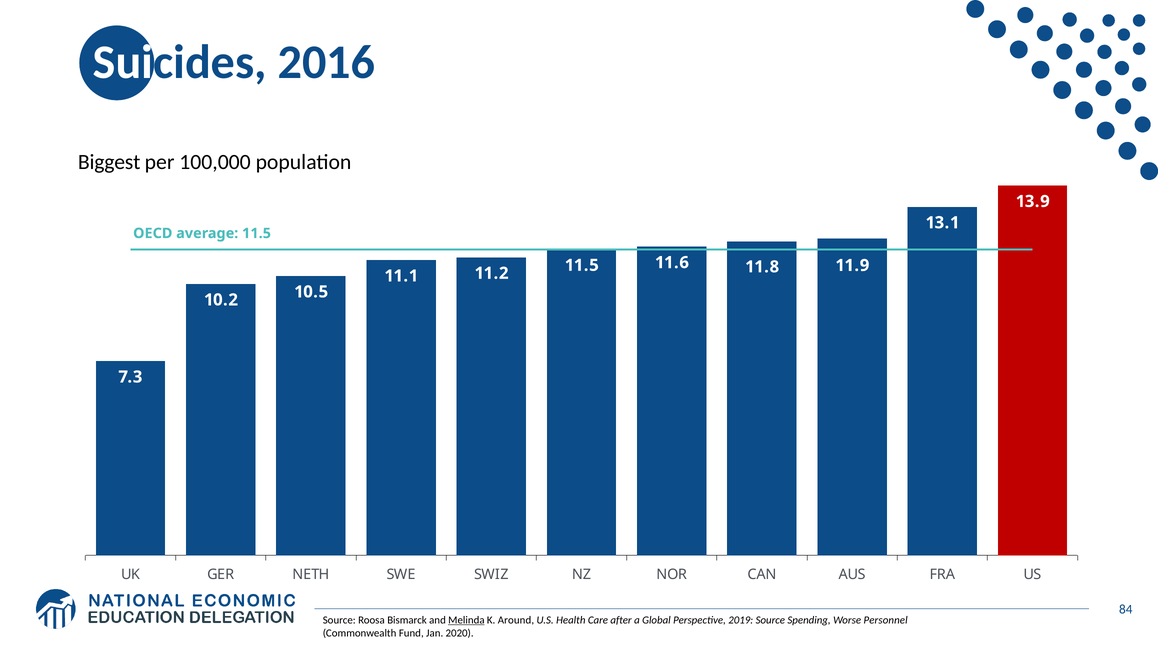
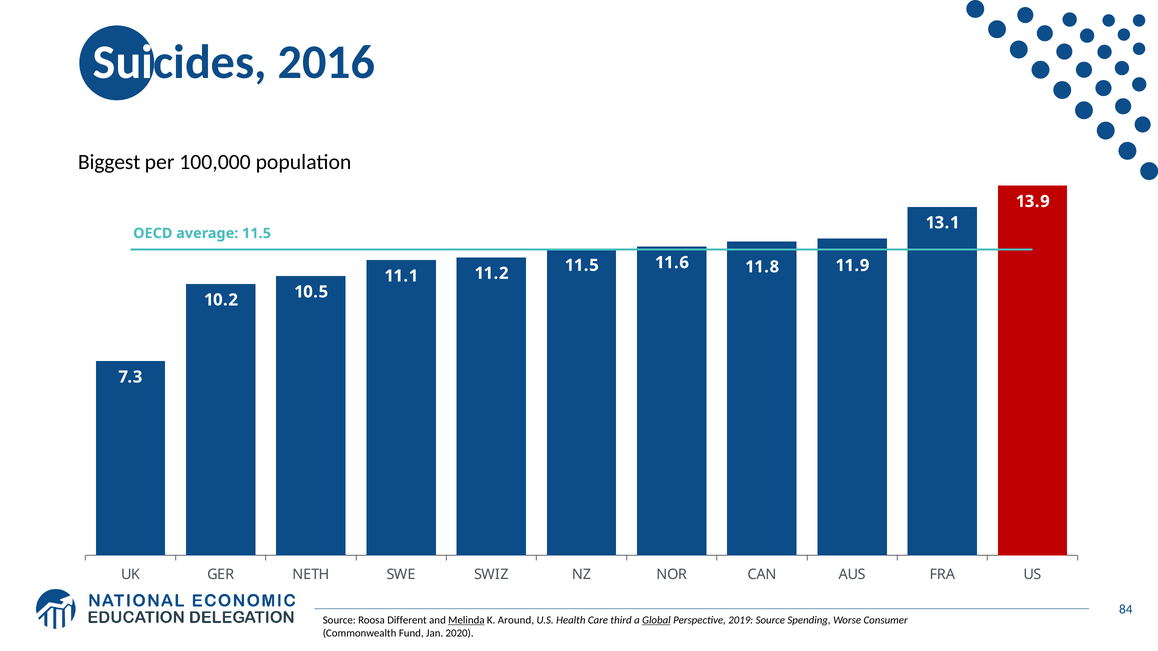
Bismarck: Bismarck -> Different (407, 621)
after: after -> third (621, 621)
Global underline: none -> present (656, 621)
Personnel: Personnel -> Consumer (886, 621)
